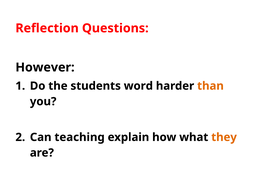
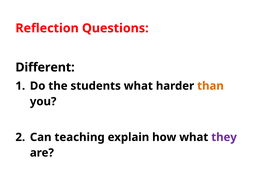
However: However -> Different (45, 67)
students word: word -> what (138, 86)
they colour: orange -> purple (224, 137)
